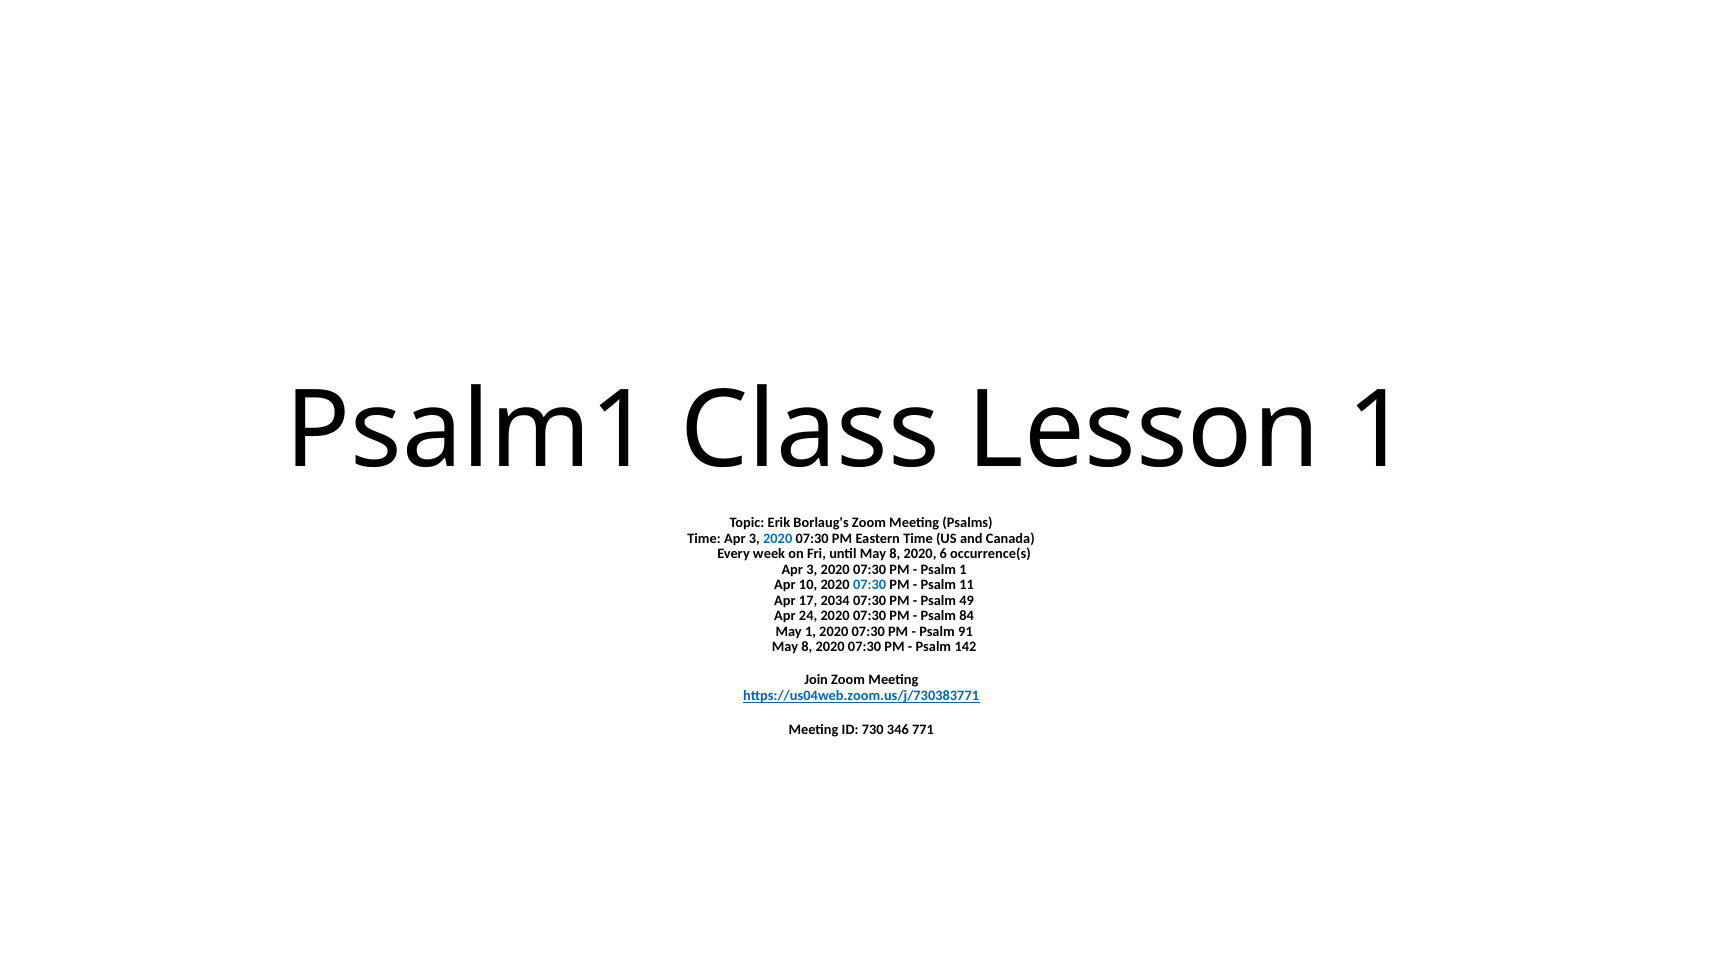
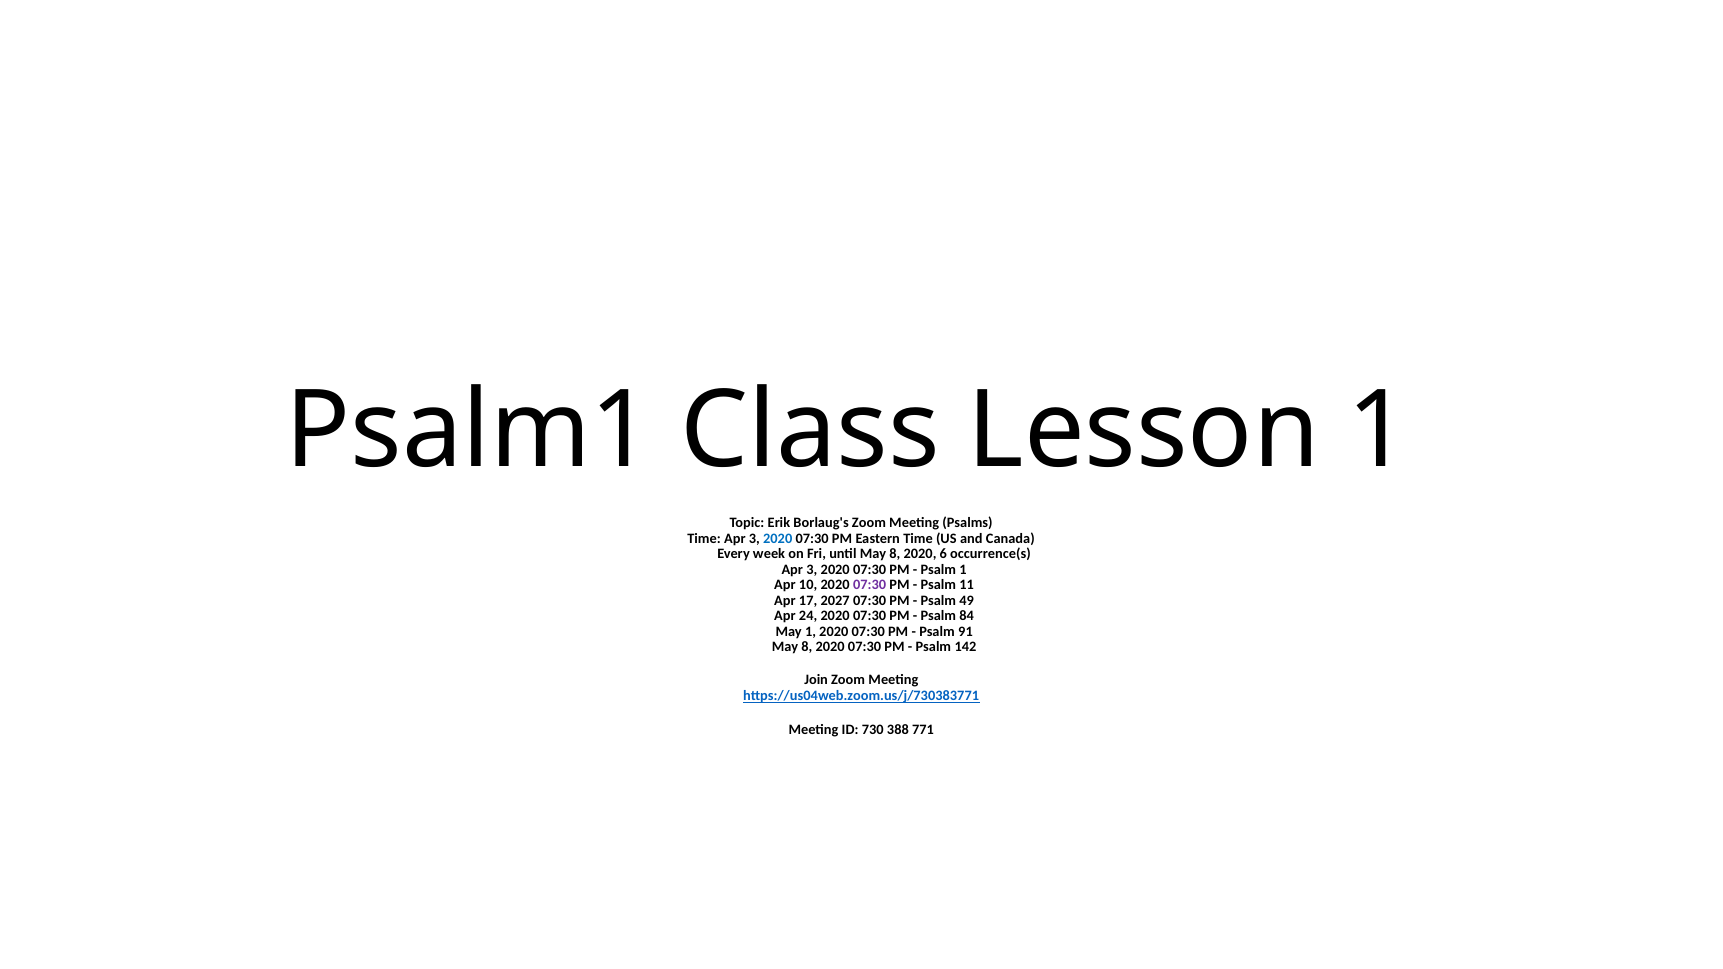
07:30 colour: blue -> purple (870, 585)
2034: 2034 -> 2027 (835, 600)
346: 346 -> 388 (898, 730)
